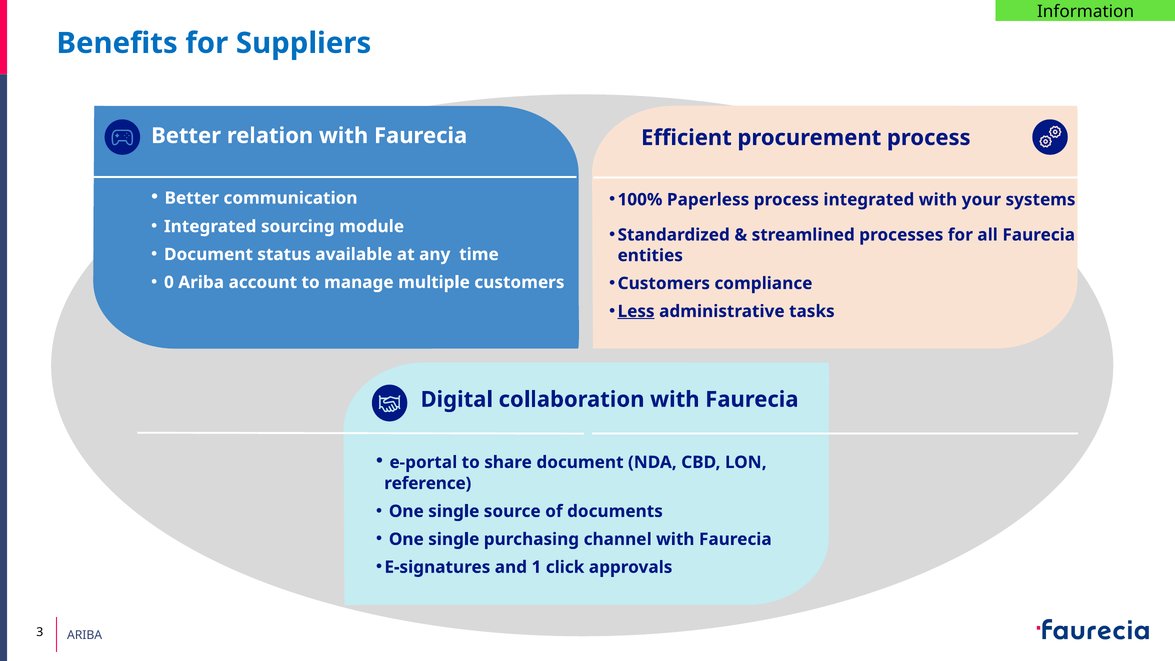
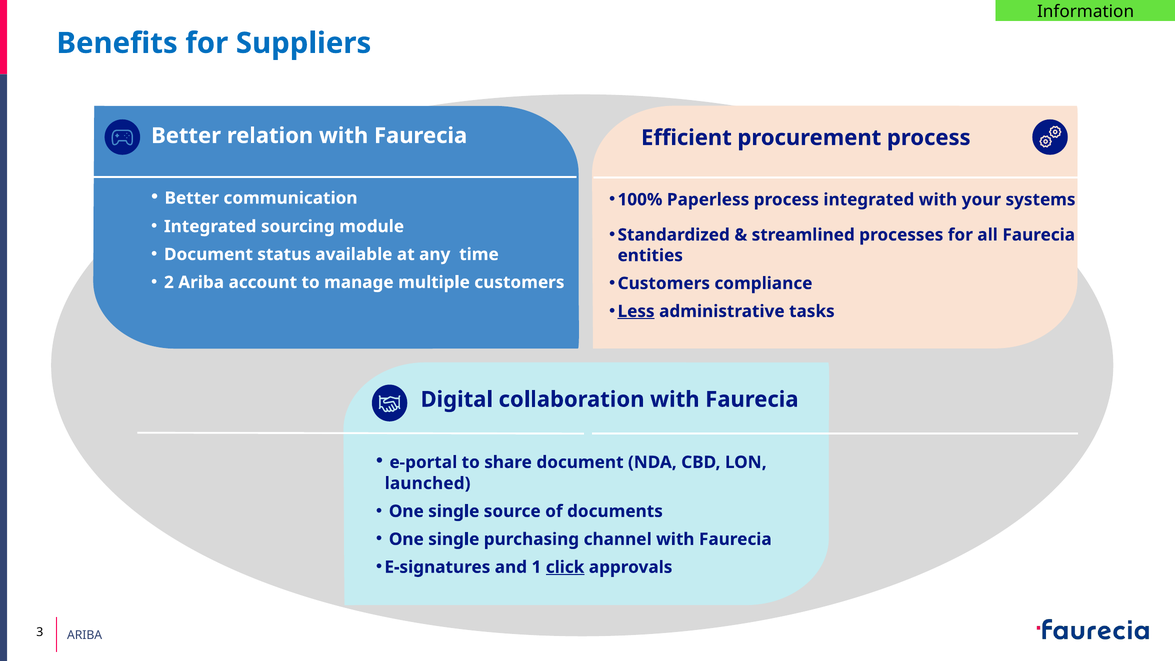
0: 0 -> 2 (169, 282)
reference: reference -> launched (428, 483)
click underline: none -> present (565, 567)
